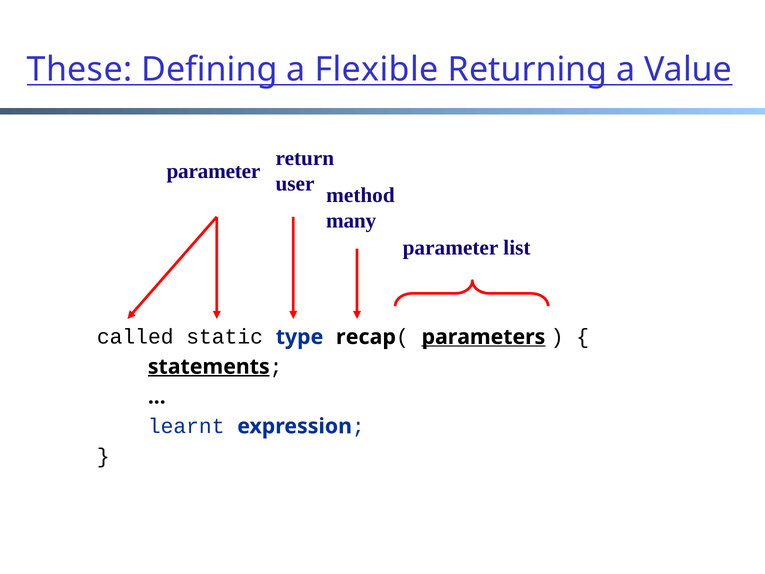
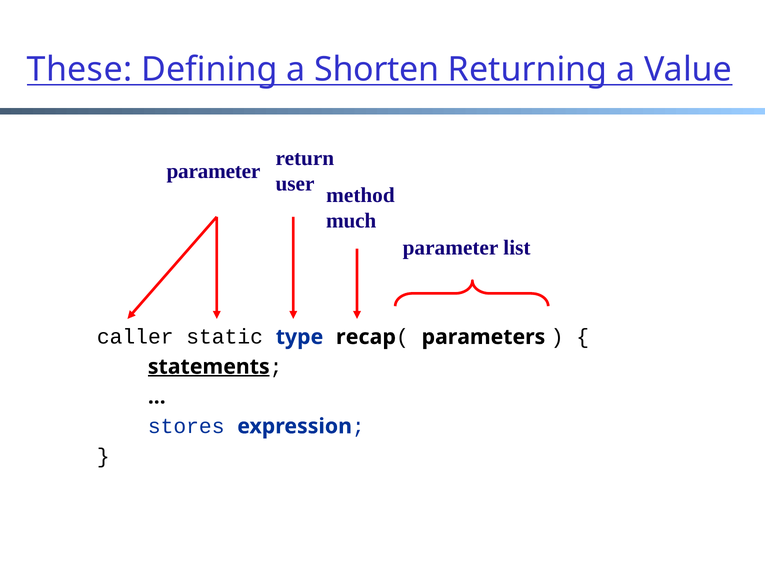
Flexible: Flexible -> Shorten (377, 69)
many: many -> much (351, 221)
called: called -> caller (135, 337)
parameters underline: present -> none (483, 337)
learnt: learnt -> stores (186, 426)
